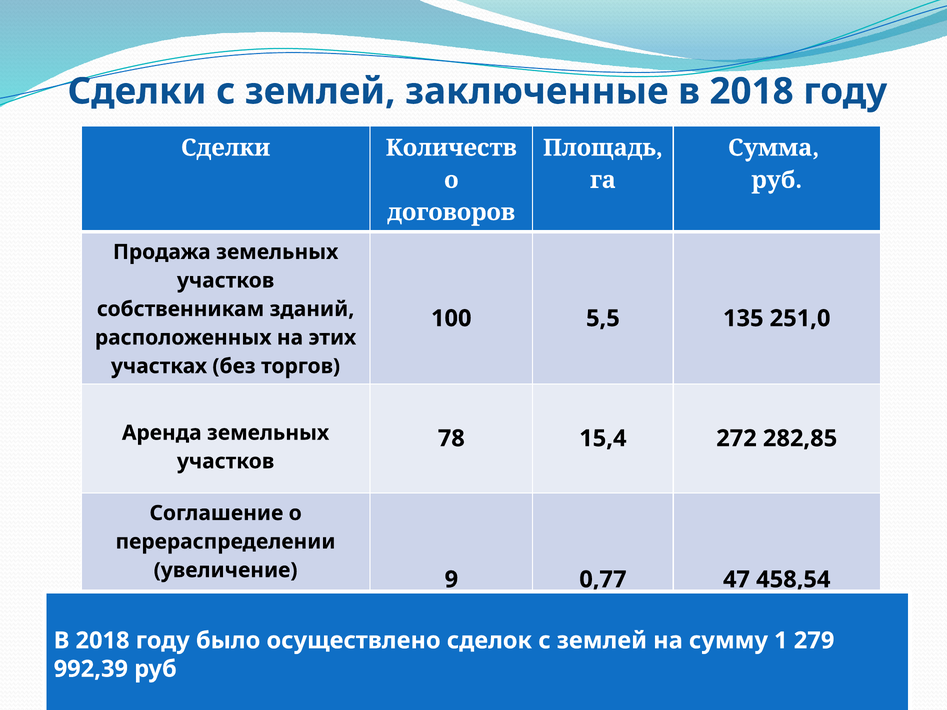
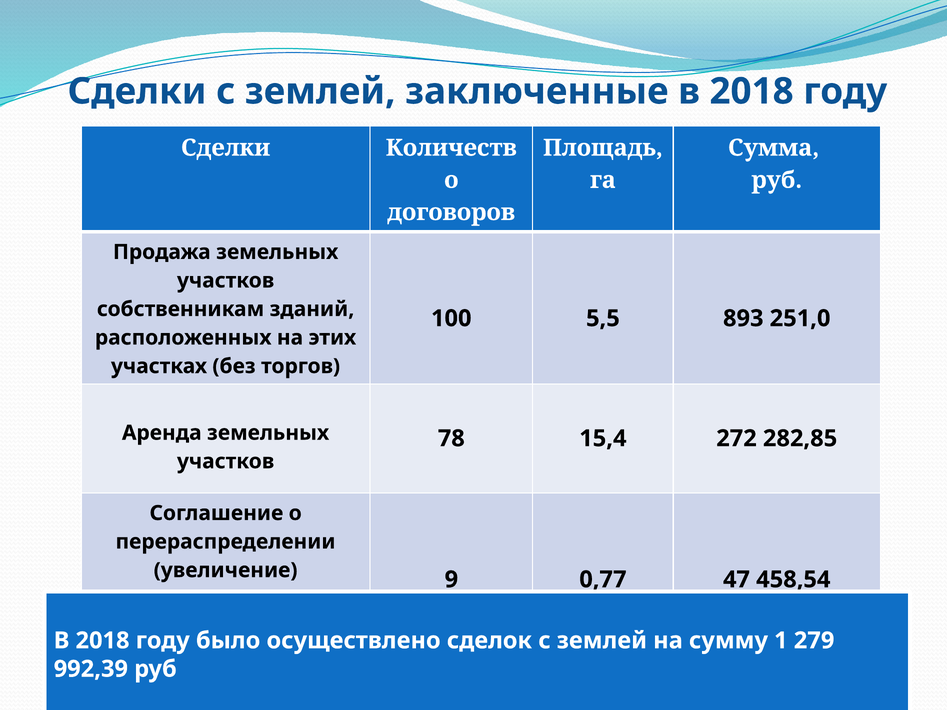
135: 135 -> 893 (743, 318)
